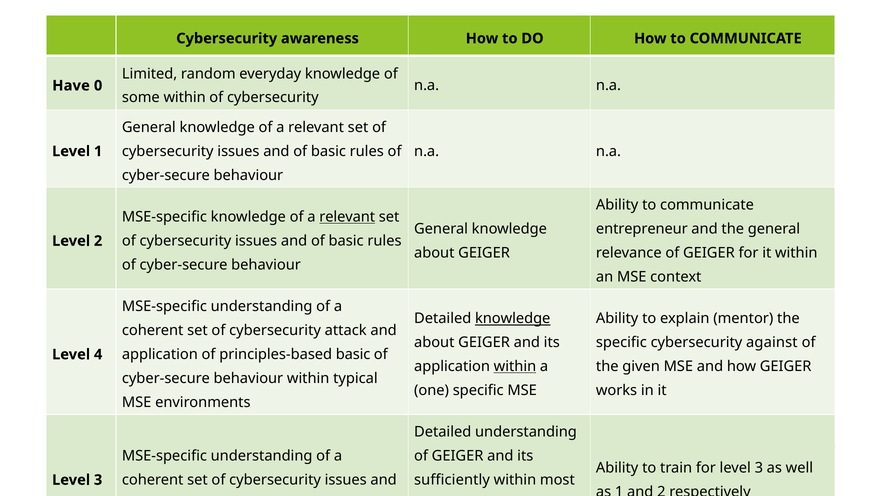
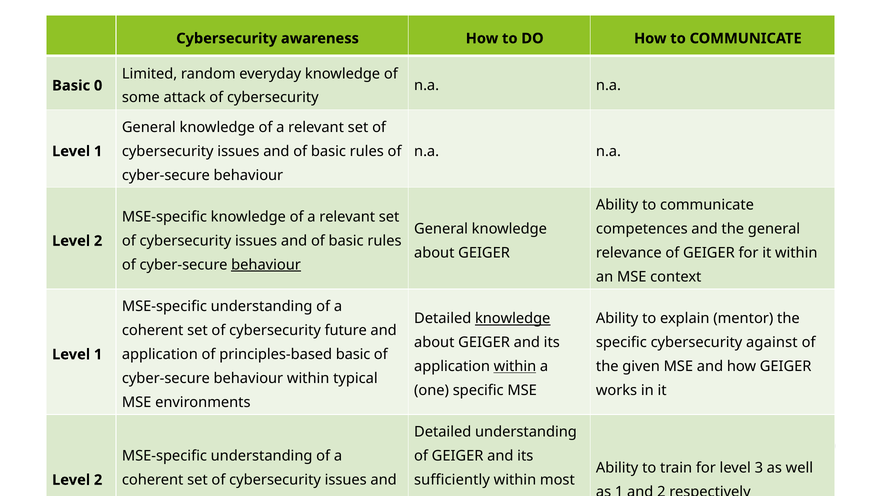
Have: Have -> Basic (71, 86)
some within: within -> attack (185, 97)
relevant underline: present -> none (347, 217)
entrepreneur: entrepreneur -> competences (642, 229)
behaviour underline: none -> present (266, 265)
attack: attack -> future (346, 330)
4: 4 -> 1 (98, 354)
3: 3 -> 2 (98, 480)
